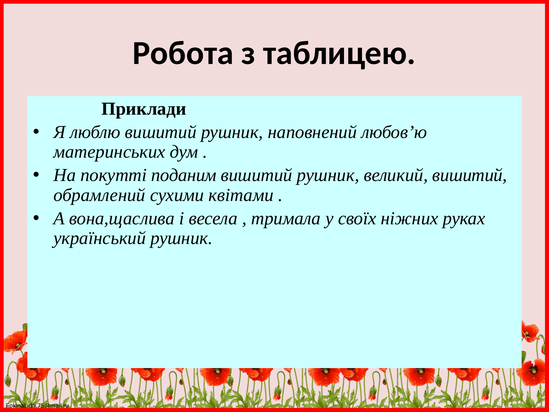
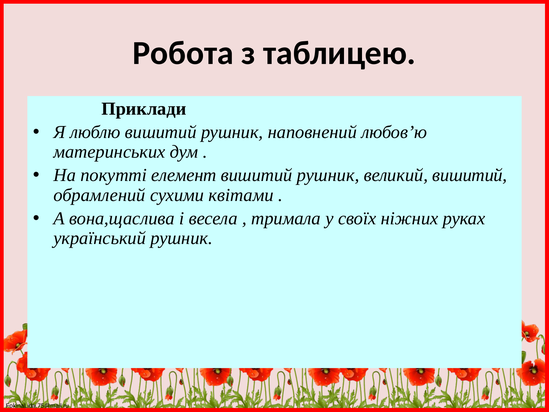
поданим: поданим -> елемент (184, 175)
